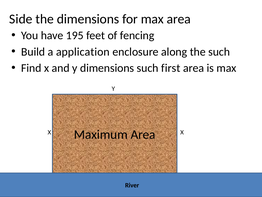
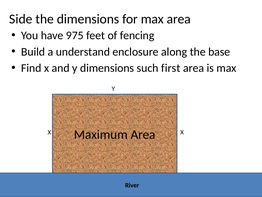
195: 195 -> 975 (75, 35)
application: application -> understand (83, 52)
the such: such -> base (219, 52)
